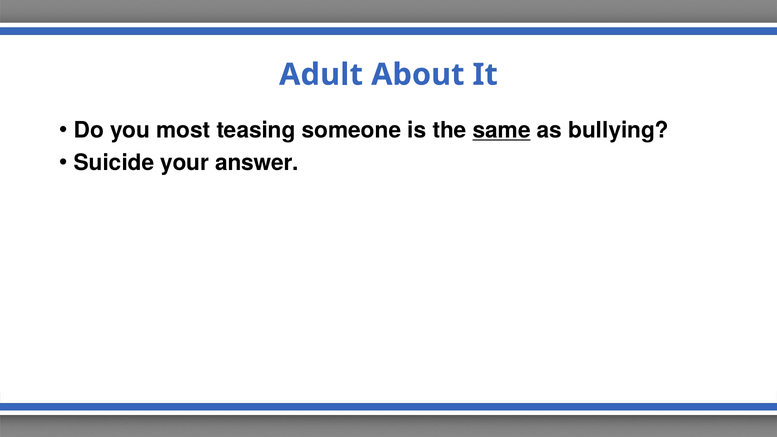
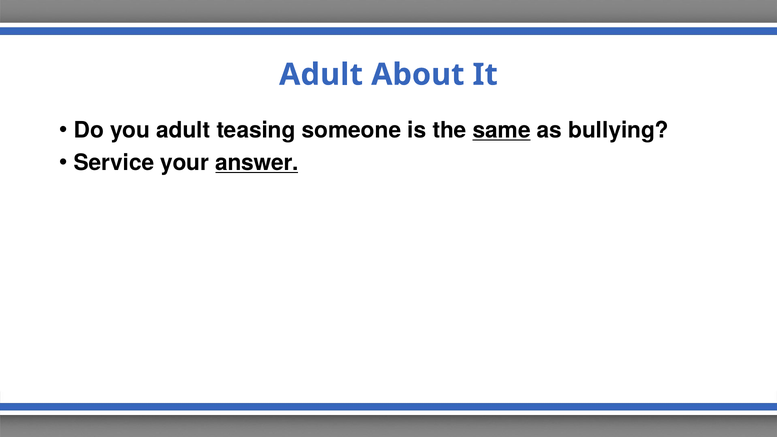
you most: most -> adult (183, 130)
Suicide: Suicide -> Service (114, 163)
answer underline: none -> present (257, 163)
